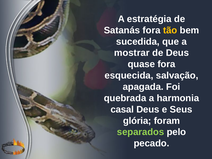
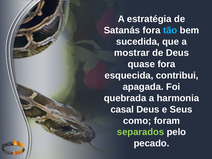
tão colour: yellow -> light blue (170, 30)
salvação: salvação -> contribui (177, 75)
glória: glória -> como (137, 121)
